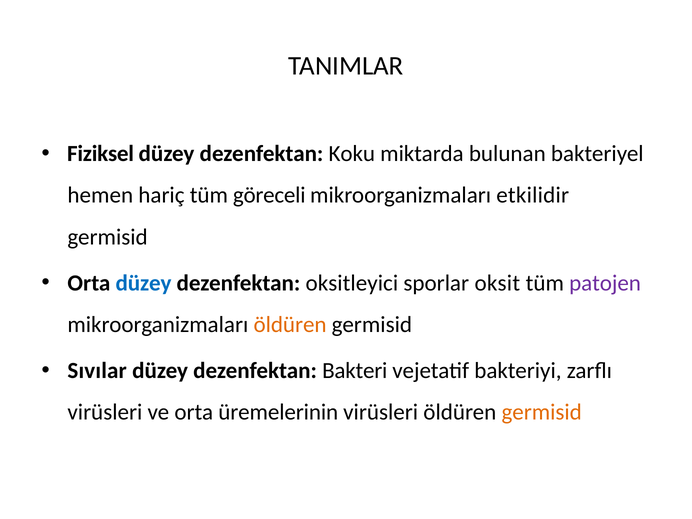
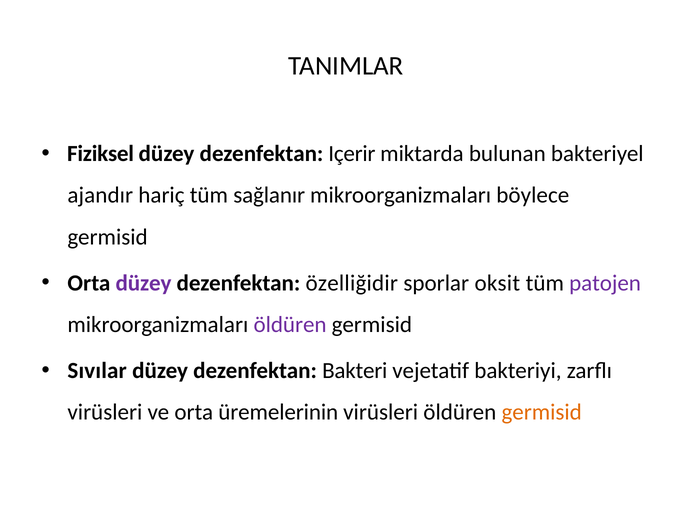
Koku: Koku -> Içerir (352, 154)
hemen: hemen -> ajandır (100, 195)
göreceli: göreceli -> sağlanır (269, 195)
etkilidir: etkilidir -> böylece (533, 195)
düzey colour: blue -> purple (144, 283)
oksitleyici: oksitleyici -> özelliğidir (352, 283)
öldüren colour: orange -> purple (290, 325)
